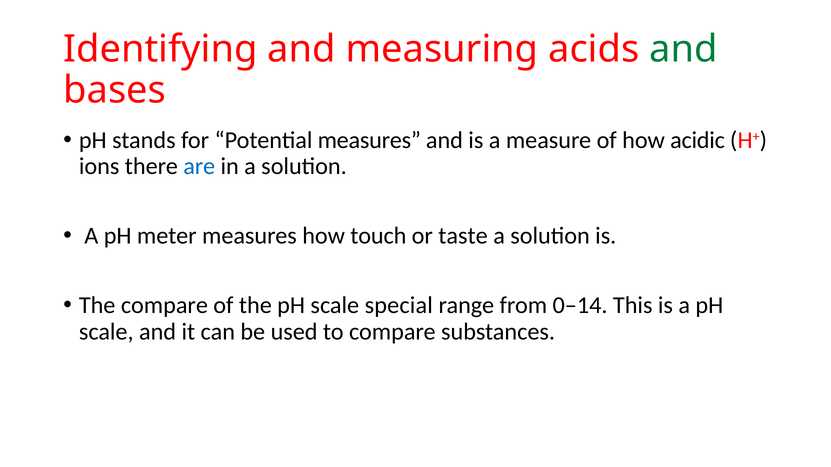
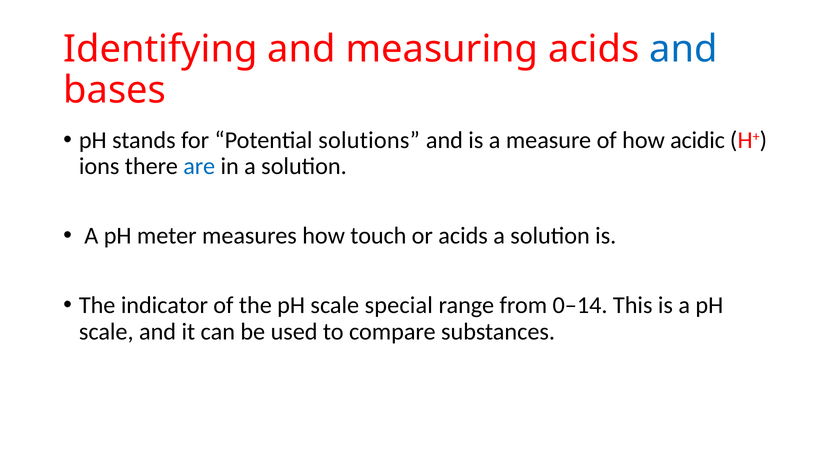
and colour: green -> blue (683, 49)
Potential measures: measures -> solutions (369, 140)
or taste: taste -> acids (463, 236)
The compare: compare -> indicator (164, 306)
